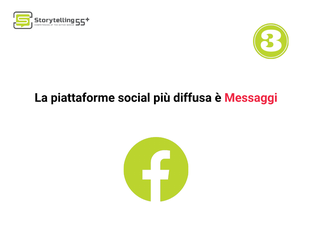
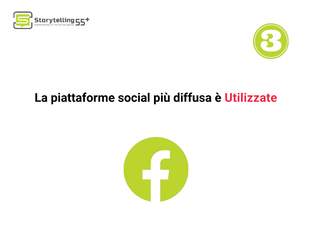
Messaggi: Messaggi -> Utilizzate (251, 98)
